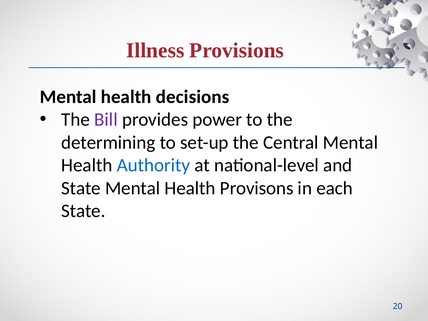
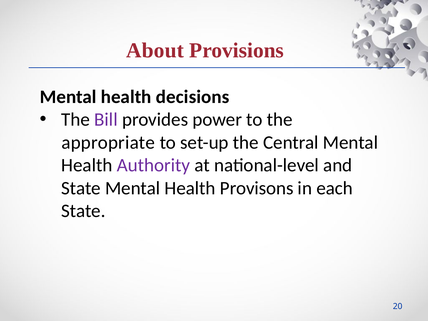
Illness: Illness -> About (155, 50)
determining: determining -> appropriate (108, 143)
Authority colour: blue -> purple (153, 165)
